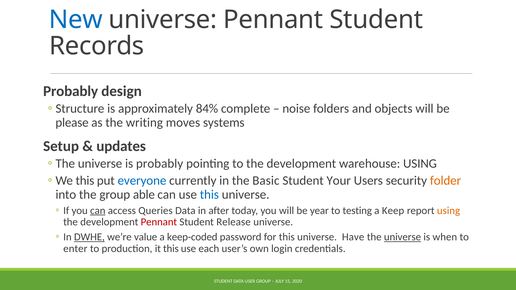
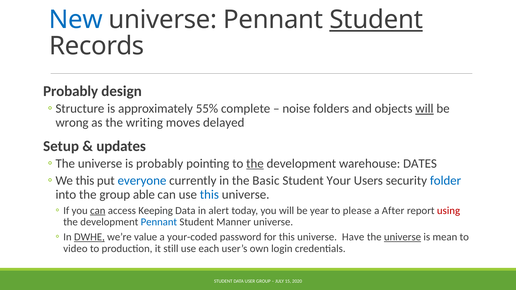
Student underline: none -> present (376, 20)
84%: 84% -> 55% (207, 109)
will underline: none -> present (424, 109)
please: please -> wrong (72, 123)
systems: systems -> delayed (224, 123)
the underline: none -> present (255, 164)
warehouse USING: USING -> DATES (420, 164)
folder colour: orange -> blue (446, 181)
Queries: Queries -> Keeping (156, 211)
after: after -> alert (219, 211)
testing: testing -> please (357, 211)
Keep: Keep -> After (393, 211)
using colour: orange -> red (449, 211)
Pennant colour: red -> blue (159, 222)
Release: Release -> Manner (234, 222)
keep-coded: keep-coded -> your-coded (192, 237)
when: when -> mean (445, 237)
enter: enter -> video (75, 249)
it this: this -> still (171, 249)
